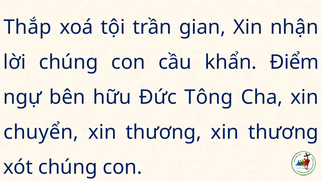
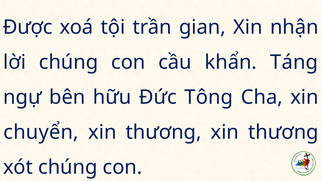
Thắp: Thắp -> Được (28, 27)
Điểm: Điểm -> Táng (294, 62)
